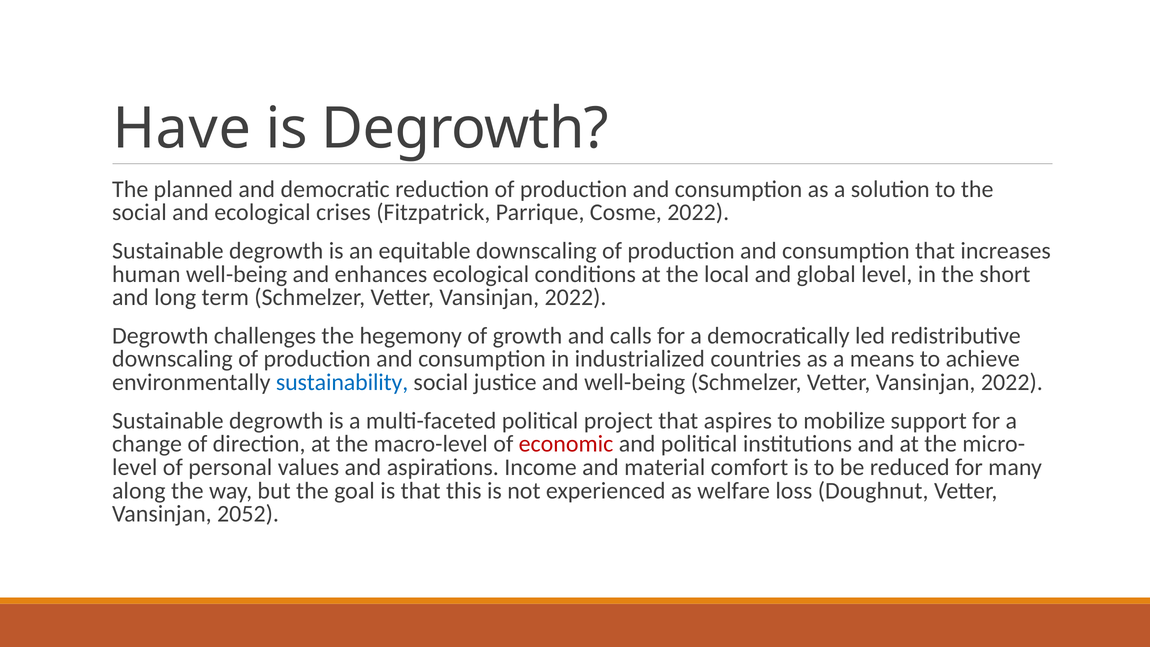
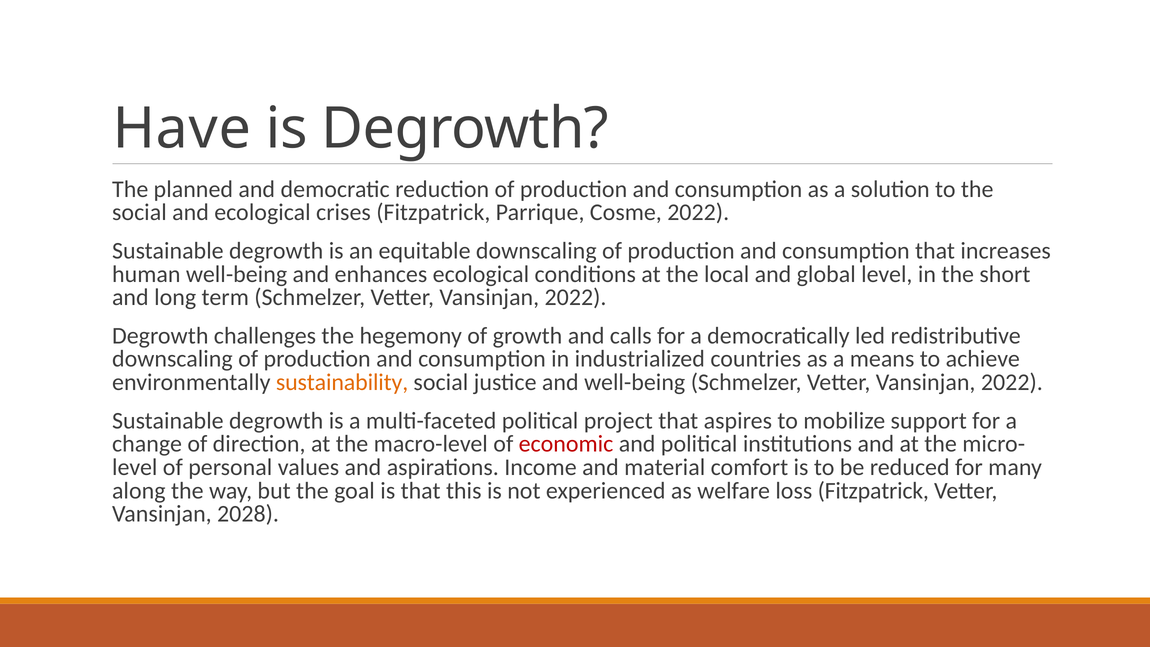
sustainability colour: blue -> orange (342, 382)
loss Doughnut: Doughnut -> Fitzpatrick (873, 490)
2052: 2052 -> 2028 (248, 514)
